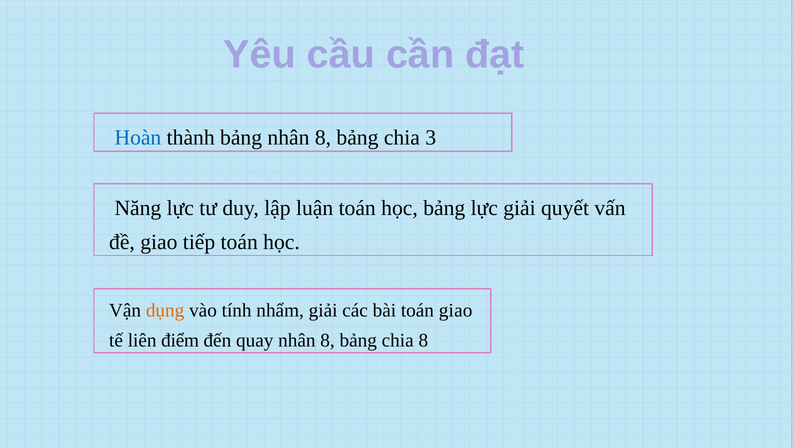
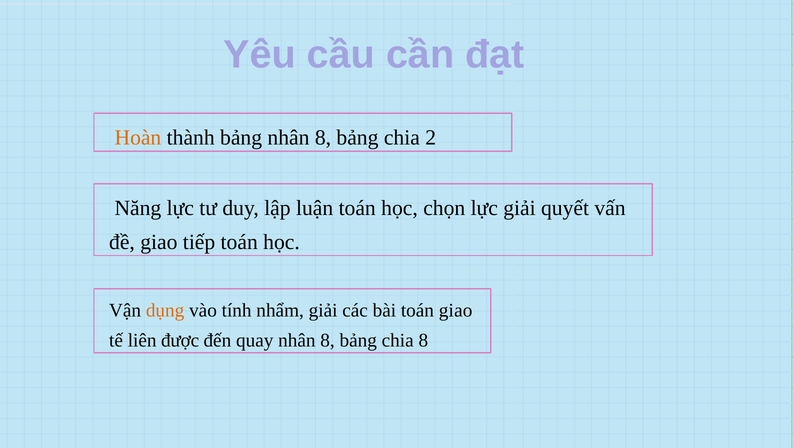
Hoàn colour: blue -> orange (138, 137)
3: 3 -> 2 (431, 137)
học bảng: bảng -> chọn (444, 208)
điểm: điểm -> được (180, 340)
